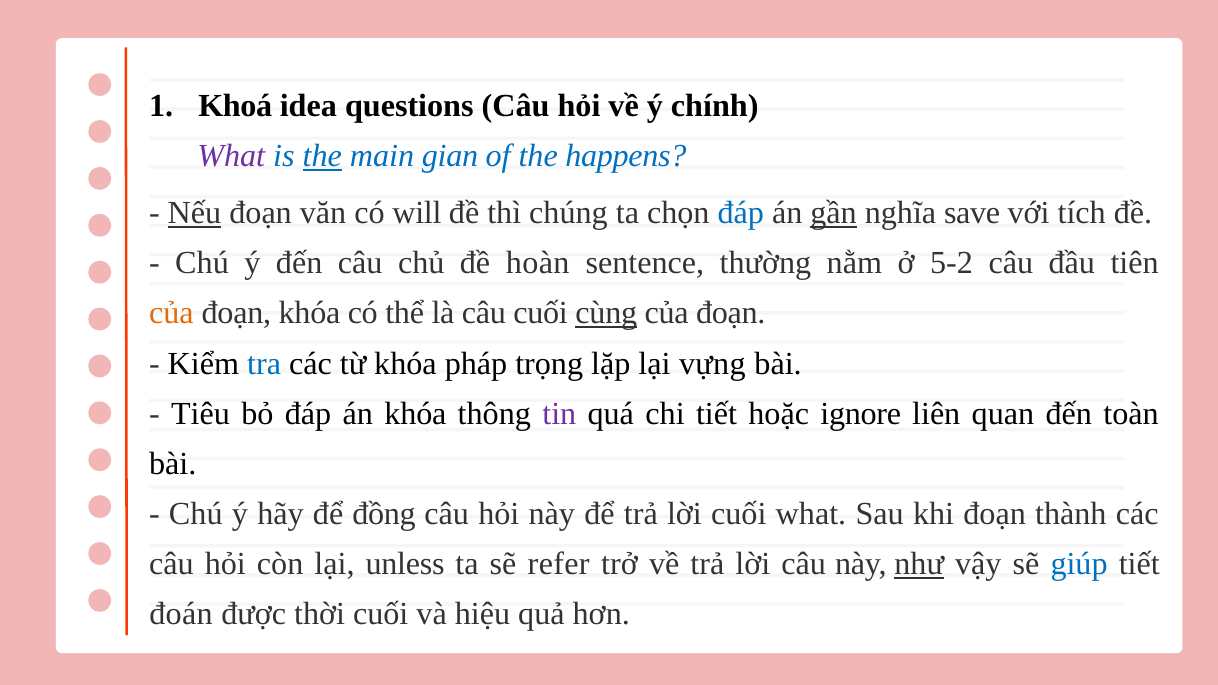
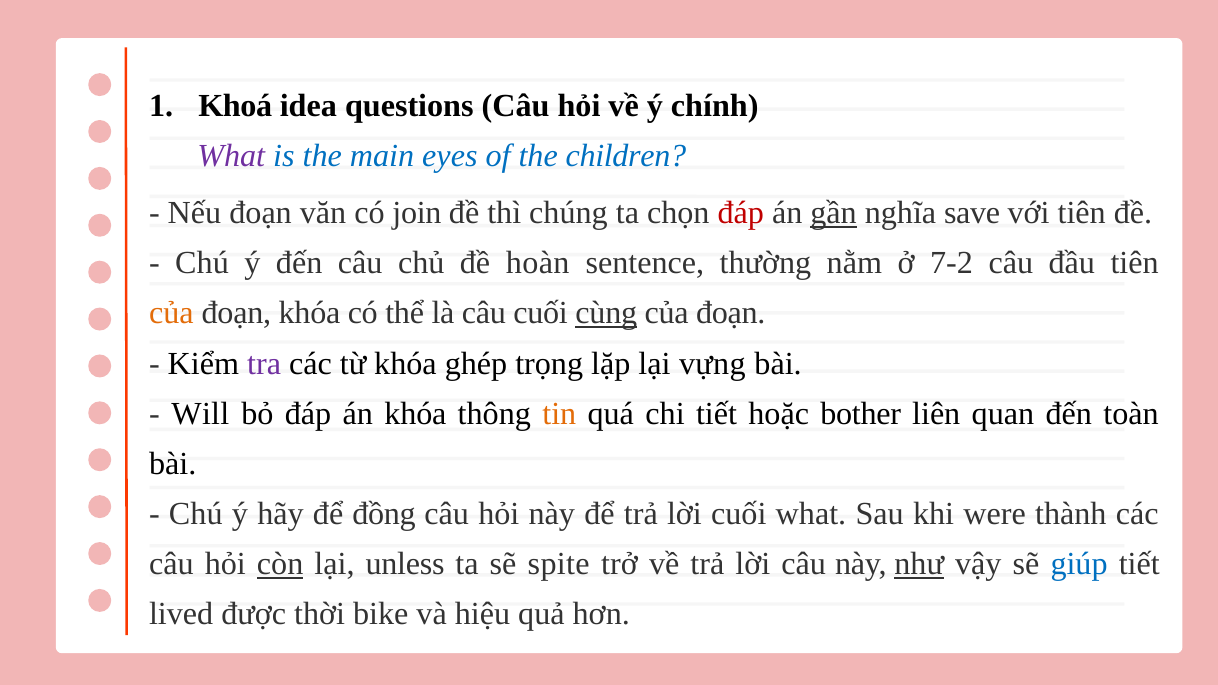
the underline: present -> none (322, 156)
gian: gian -> eyes (450, 156)
happens: happens -> children (626, 156)
Nếu underline: present -> none (195, 213)
will: will -> join (417, 213)
đáp colour: blue -> red (741, 213)
với tích: tích -> tiên (1082, 213)
5-2: 5-2 -> 7-2 (952, 263)
tra colour: blue -> purple (264, 363)
pháp: pháp -> ghép (476, 363)
Tiêu: Tiêu -> Will (200, 414)
tin colour: purple -> orange (559, 414)
ignore: ignore -> bother (861, 414)
khi đoạn: đoạn -> were (995, 514)
còn underline: none -> present (280, 564)
refer: refer -> spite (559, 564)
đoán: đoán -> lived (181, 614)
thời cuối: cuối -> bike (381, 614)
